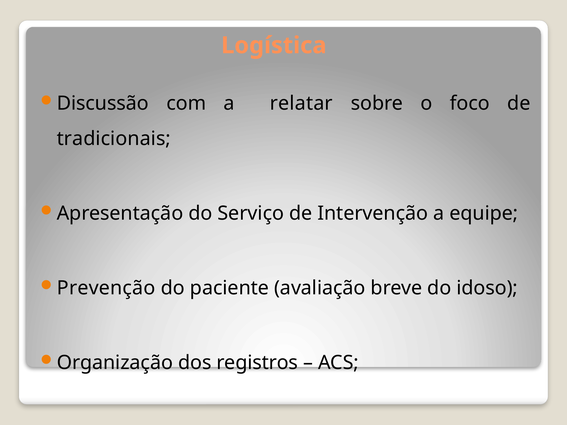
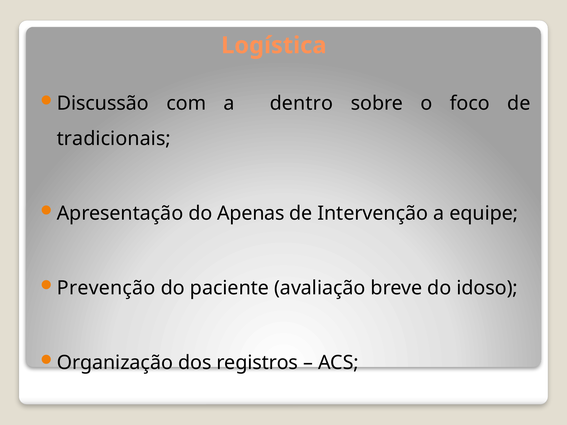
relatar: relatar -> dentro (301, 103)
Serviço: Serviço -> Apenas (251, 214)
